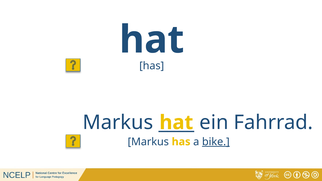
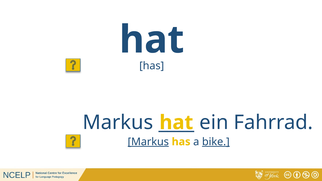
Markus underline: none -> present (148, 142)
